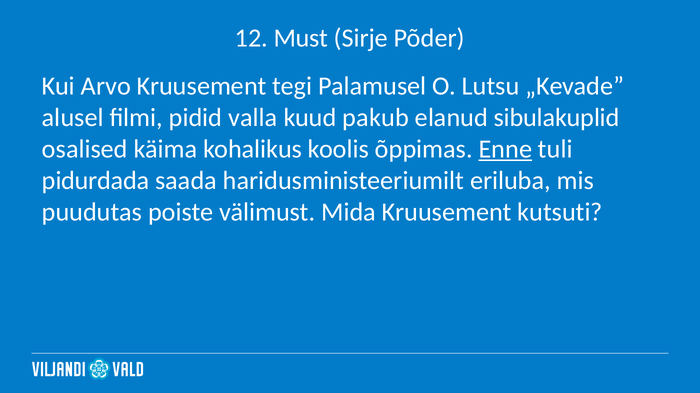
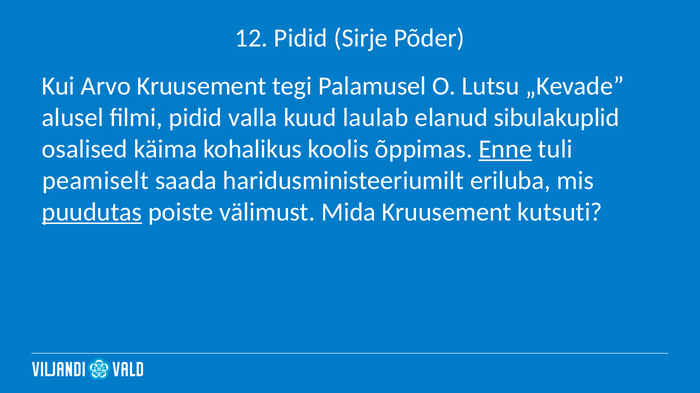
12 Must: Must -> Pidid (301, 38)
pakub: pakub -> laulab (376, 118)
pidurdada: pidurdada -> peamiselt (95, 181)
puudutas underline: none -> present (92, 212)
